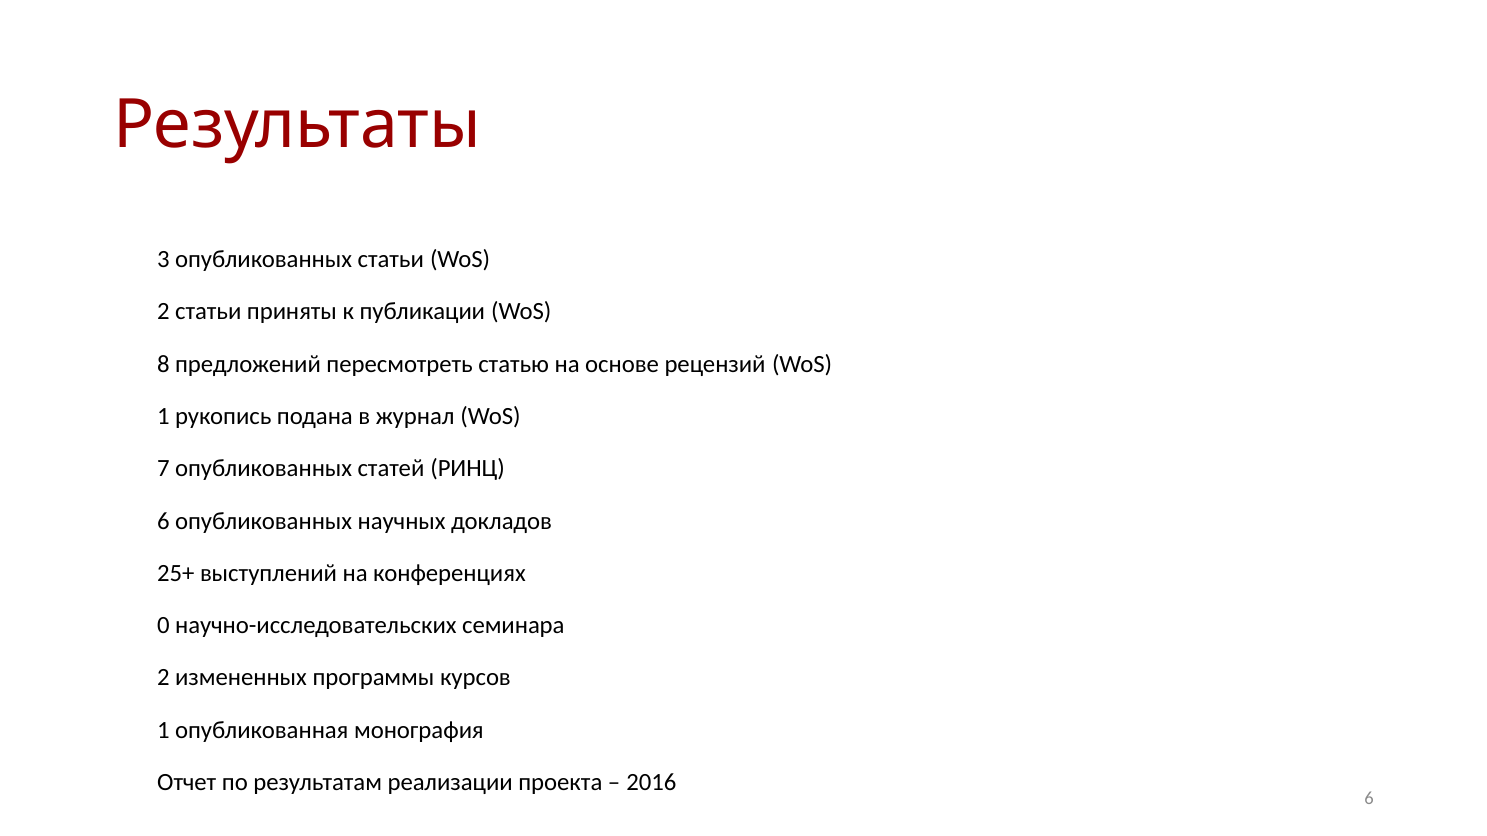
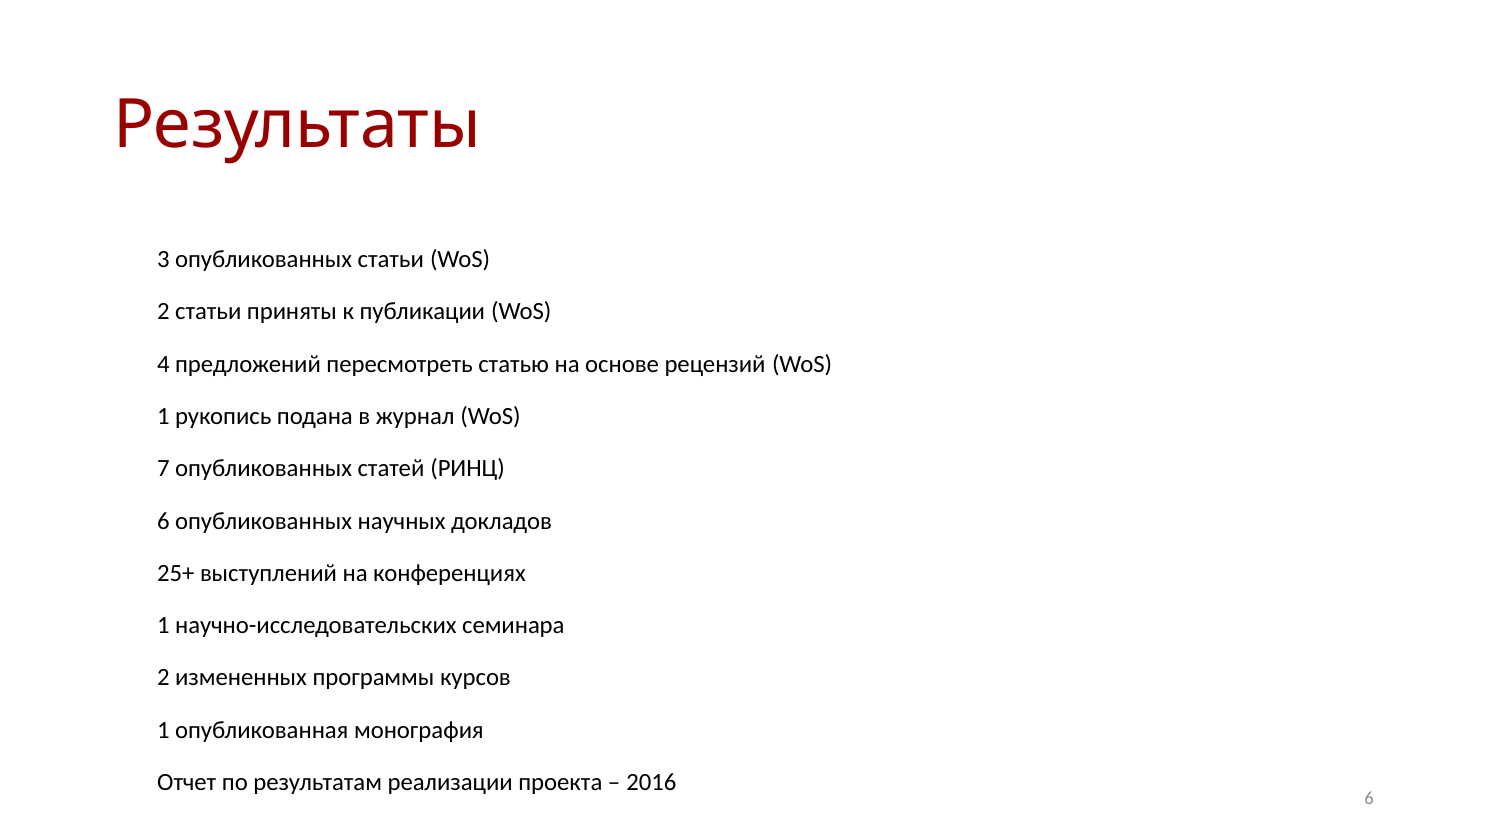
8: 8 -> 4 (163, 364)
0: 0 -> 1 (163, 626)
